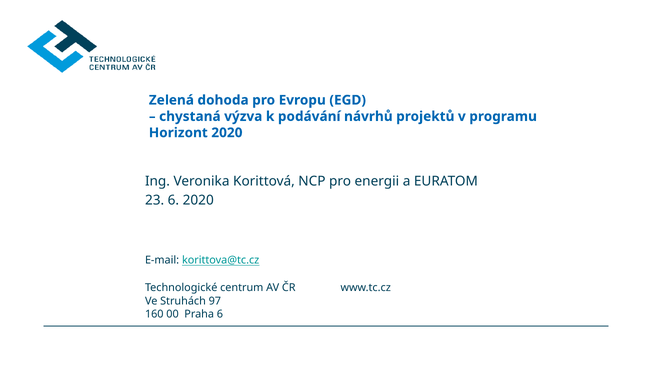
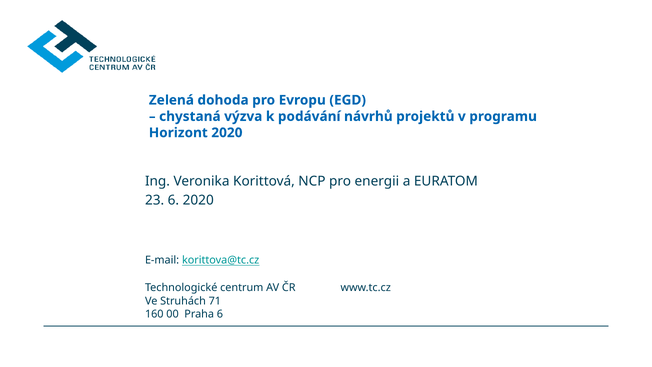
97: 97 -> 71 (215, 301)
